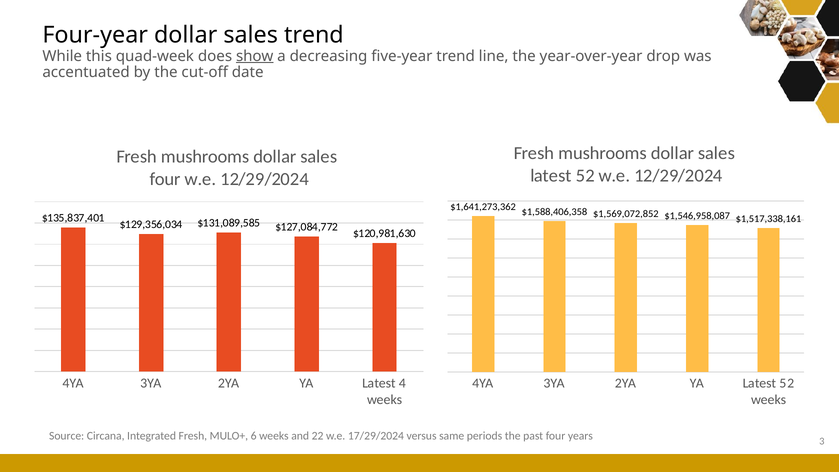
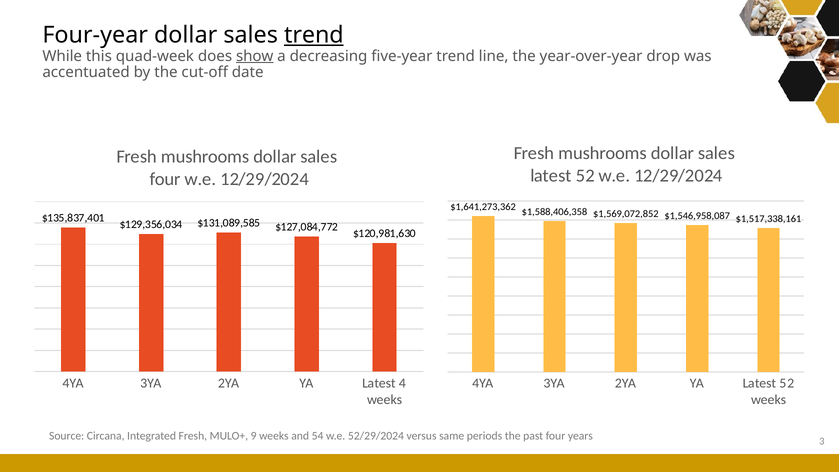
trend underline: none -> present (314, 35)
6: 6 -> 9 (254, 436)
22: 22 -> 54 (318, 436)
17/29/2024: 17/29/2024 -> 52/29/2024 (376, 436)
